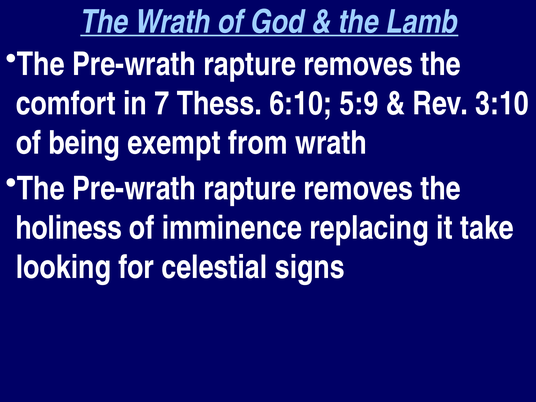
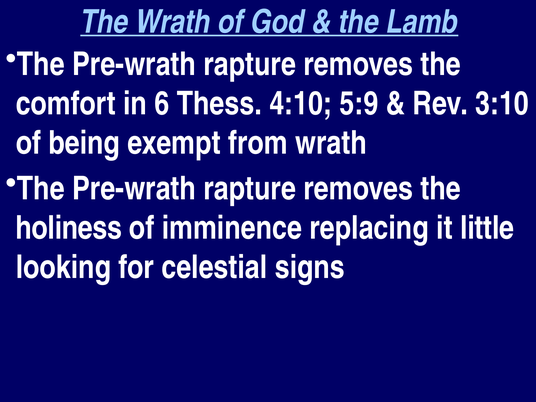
7: 7 -> 6 (162, 104)
6:10: 6:10 -> 4:10 (301, 104)
take: take -> little (487, 228)
